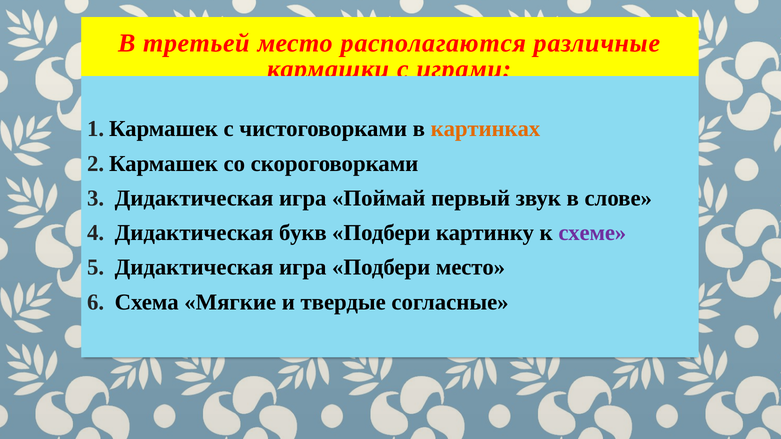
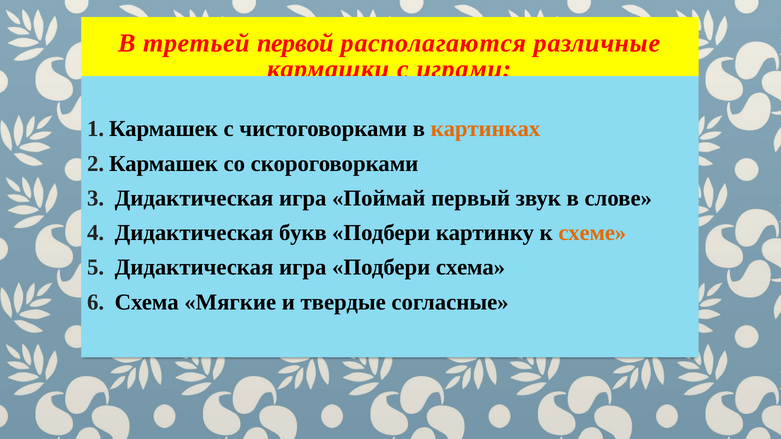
третьей место: место -> первой (295, 43)
схеме colour: purple -> orange (592, 233)
Подбери место: место -> схема (471, 268)
